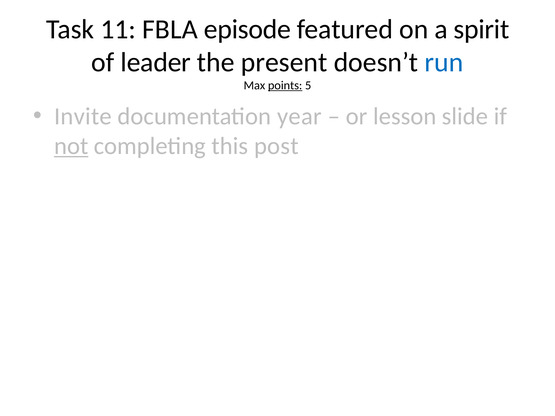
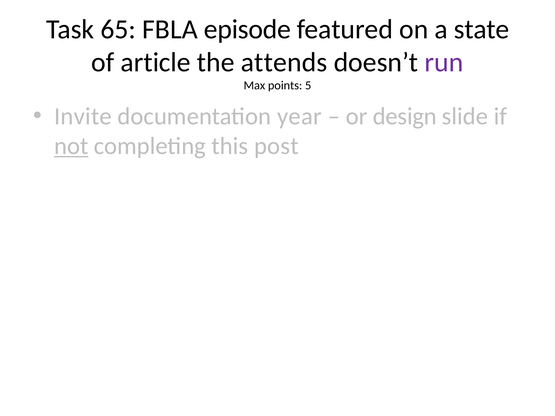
11: 11 -> 65 (118, 29)
spirit: spirit -> state (481, 29)
leader: leader -> article (156, 63)
present: present -> attends (284, 63)
run colour: blue -> purple (444, 63)
points underline: present -> none (285, 85)
lesson: lesson -> design (405, 116)
